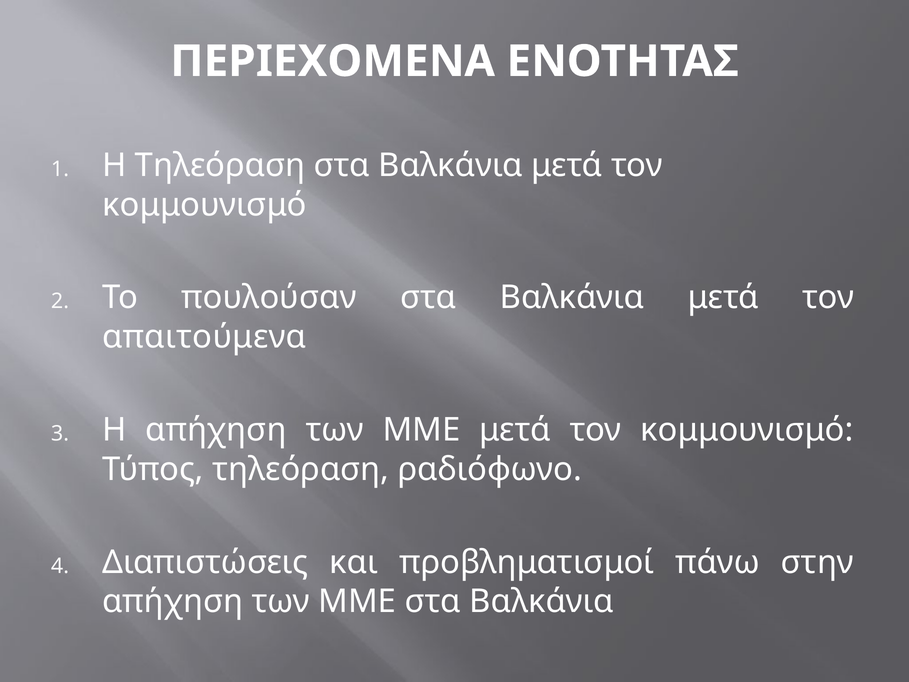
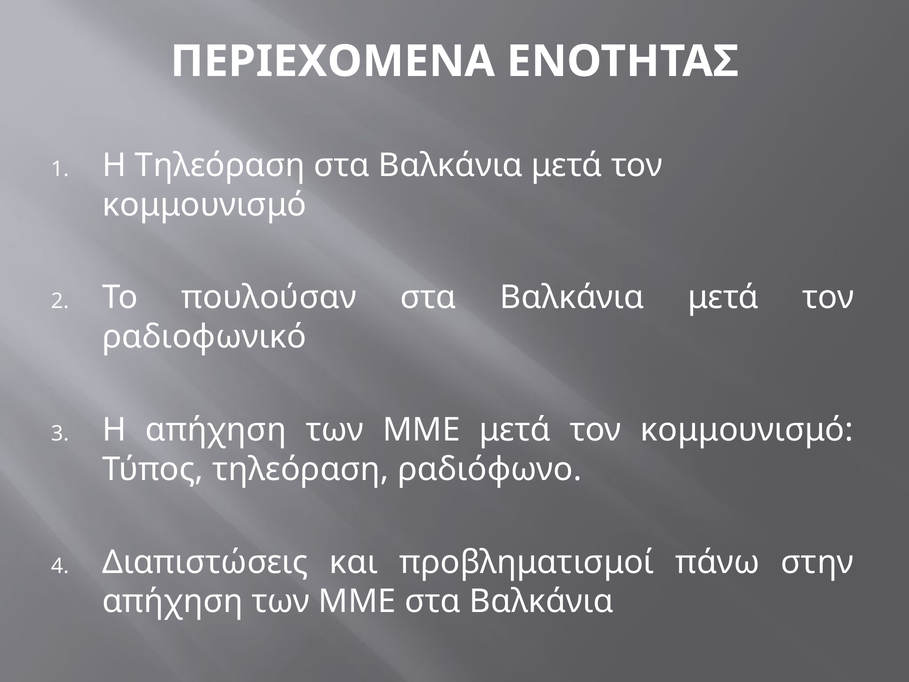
απαιτούμενα: απαιτούμενα -> ραδιοφωνικό (204, 337)
